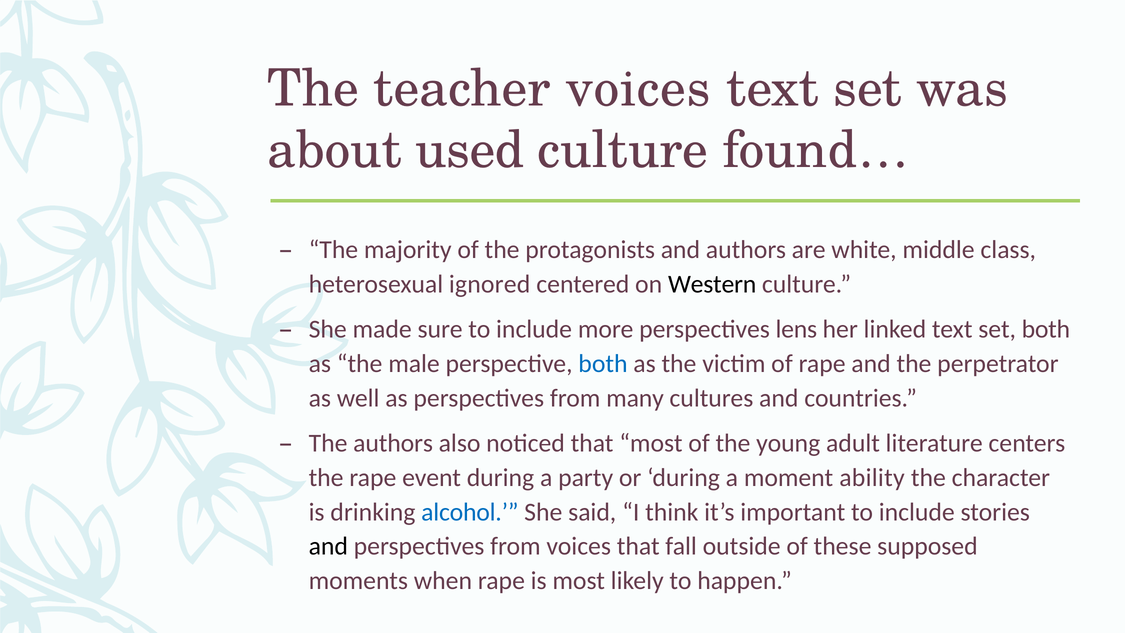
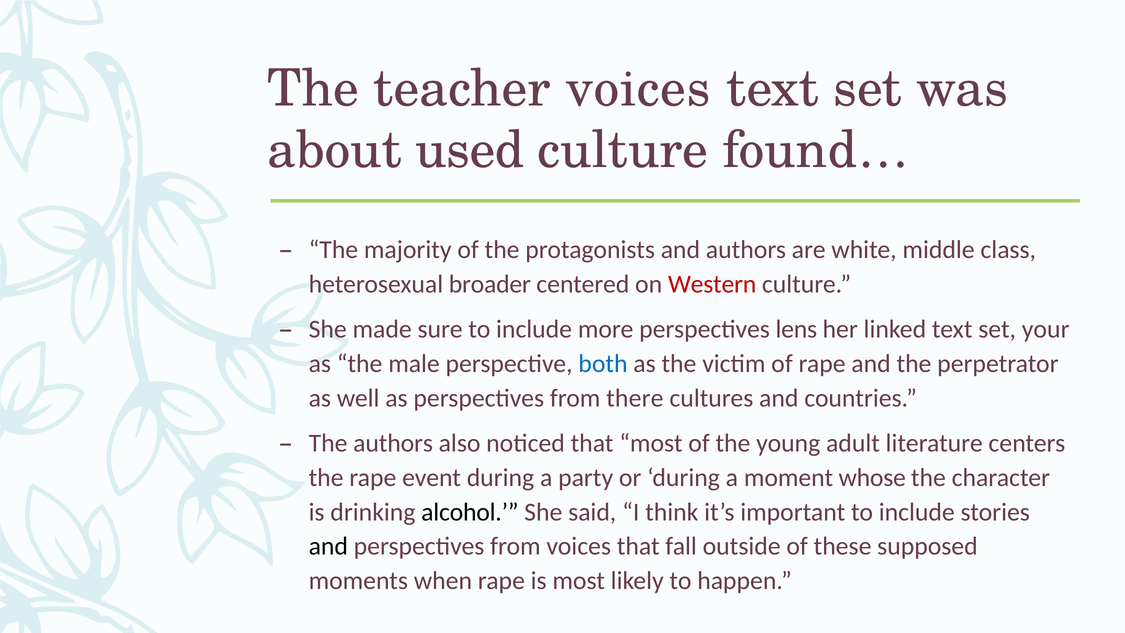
ignored: ignored -> broader (490, 284)
Western colour: black -> red (712, 284)
set both: both -> your (1046, 329)
many: many -> there (635, 398)
ability: ability -> whose (872, 478)
alcohol colour: blue -> black (470, 512)
